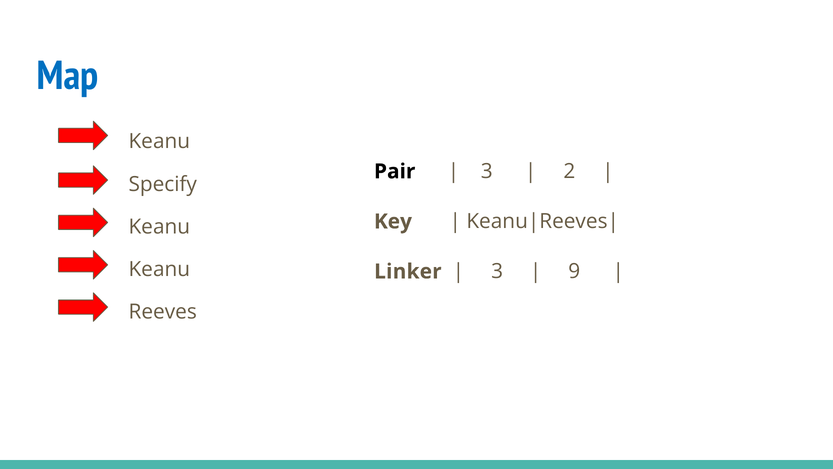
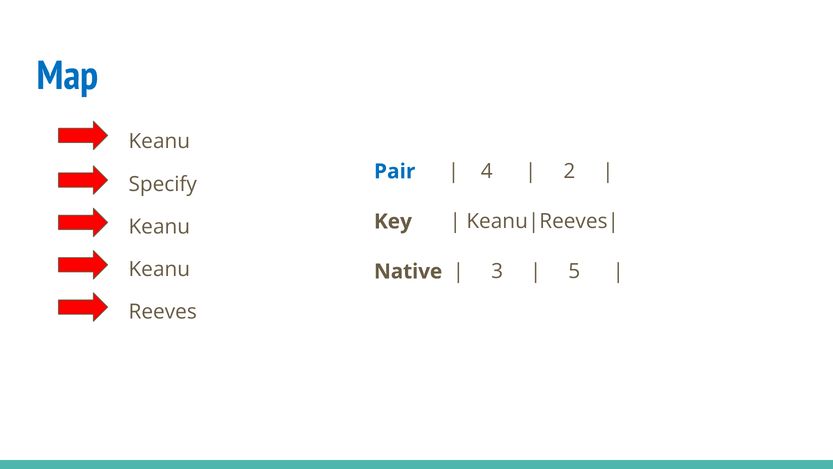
Pair colour: black -> blue (395, 171)
3: 3 -> 4 (487, 171)
Linker: Linker -> Native (408, 271)
9: 9 -> 5 (574, 271)
